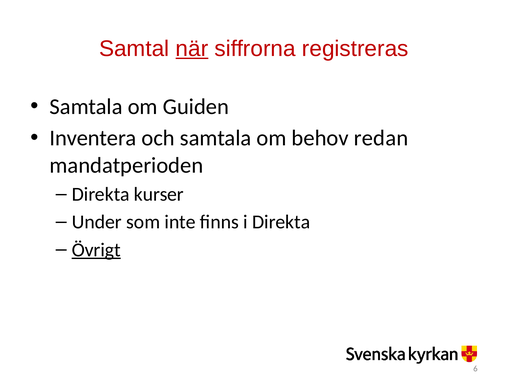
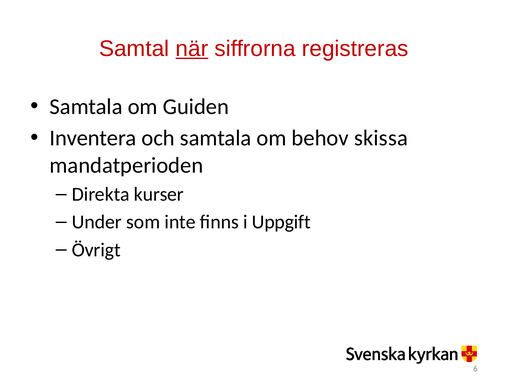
redan: redan -> skissa (381, 138)
i Direkta: Direkta -> Uppgift (281, 222)
Övrigt underline: present -> none (96, 250)
